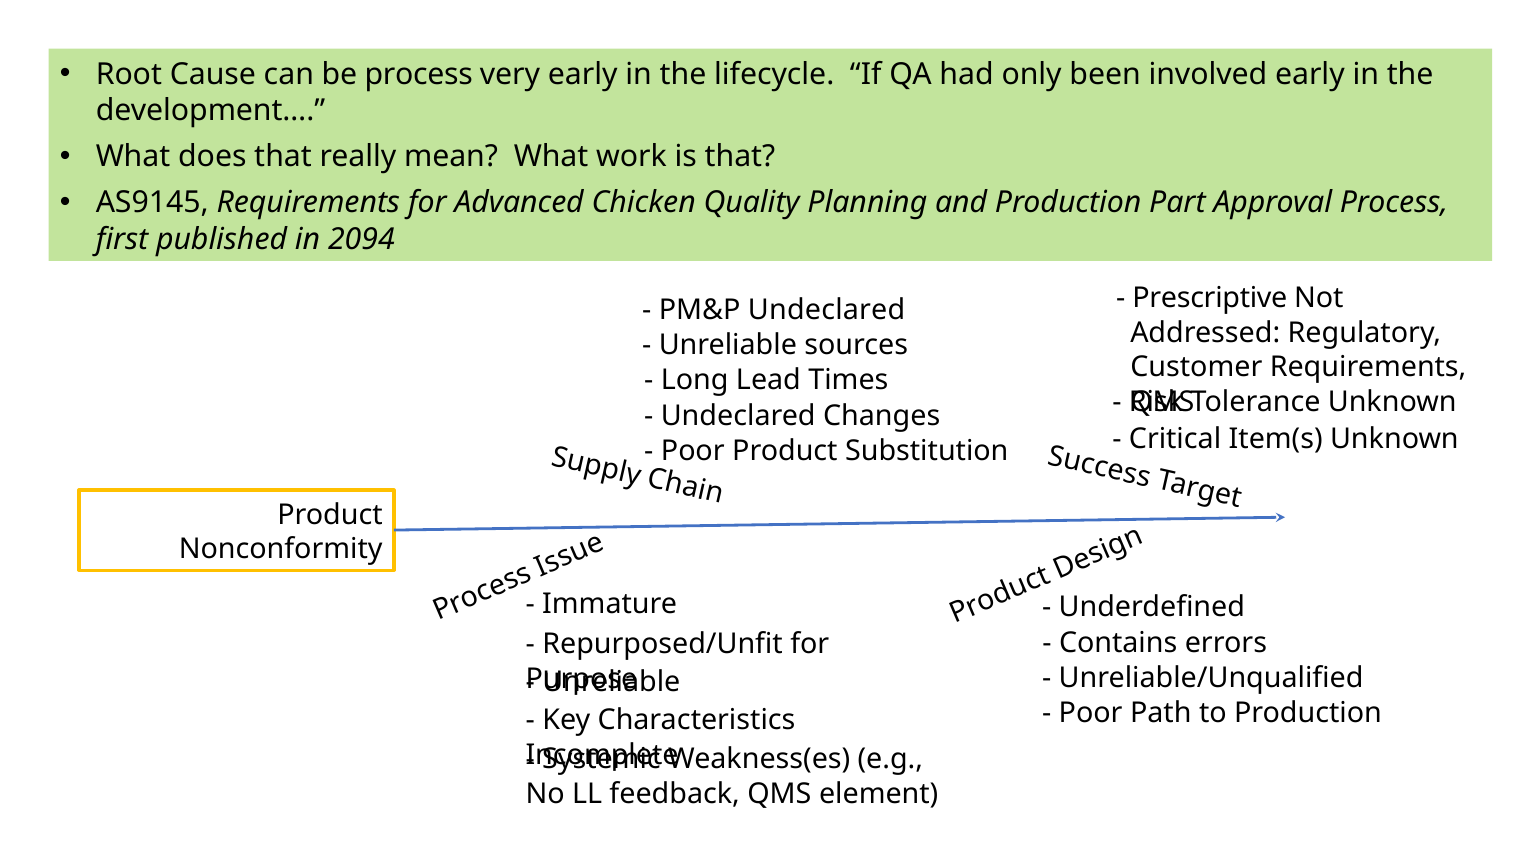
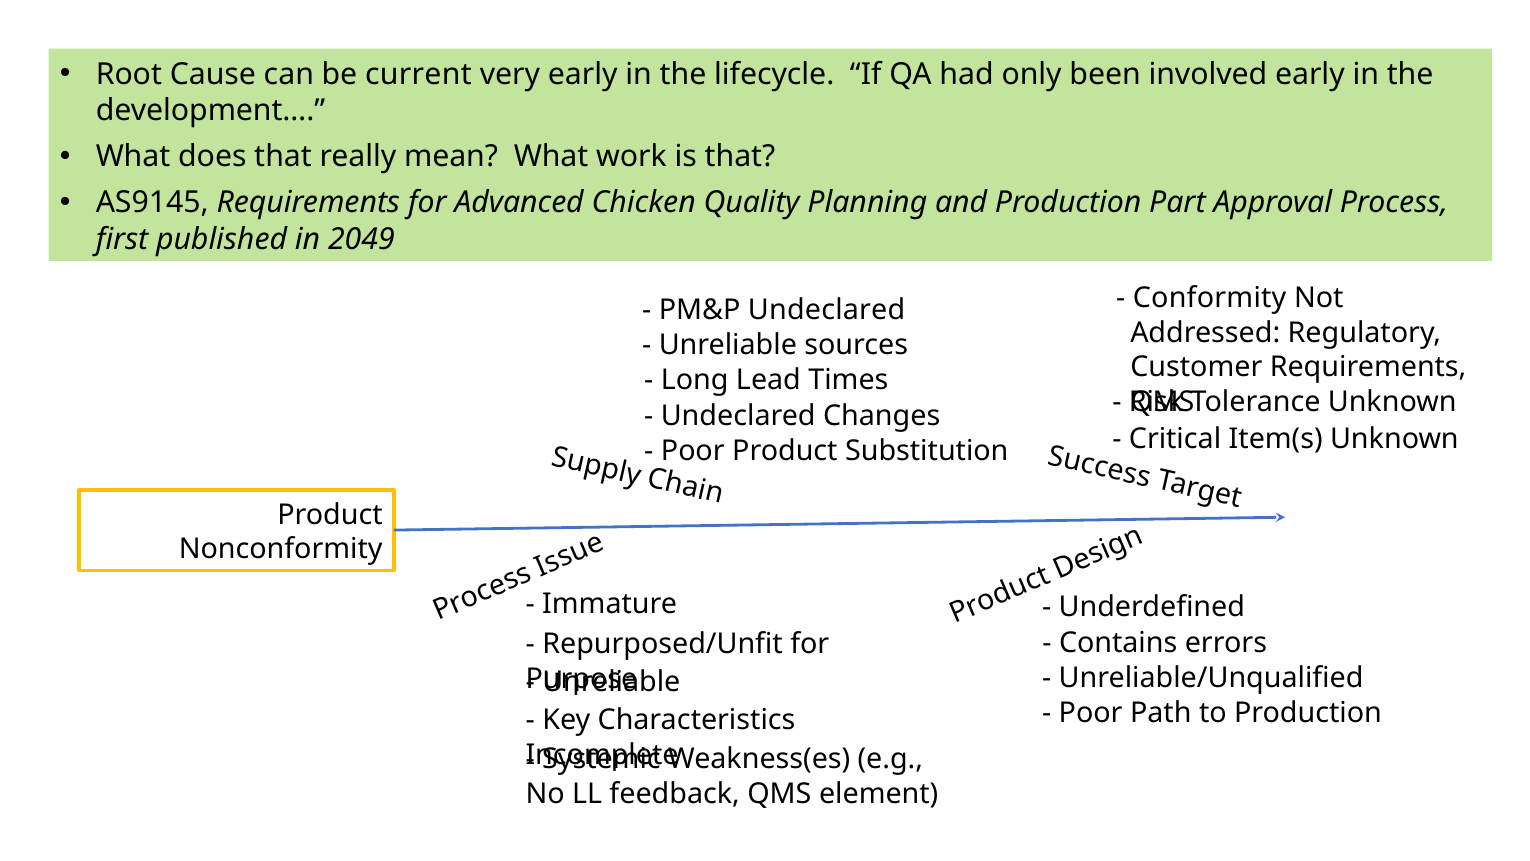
be process: process -> current (418, 75)
2094: 2094 -> 2049 (361, 239)
Prescriptive: Prescriptive -> Conformity (1210, 298)
